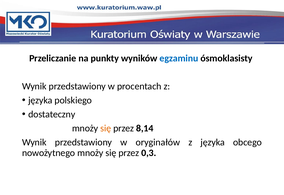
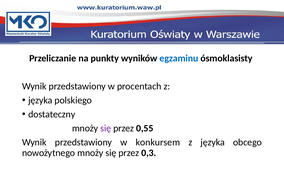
się colour: orange -> purple (106, 128)
8,14: 8,14 -> 0,55 (145, 128)
oryginałów: oryginałów -> konkursem (158, 142)
